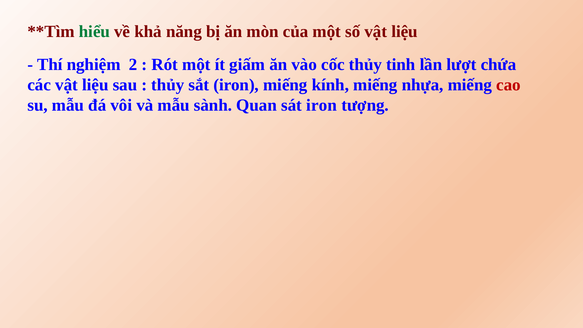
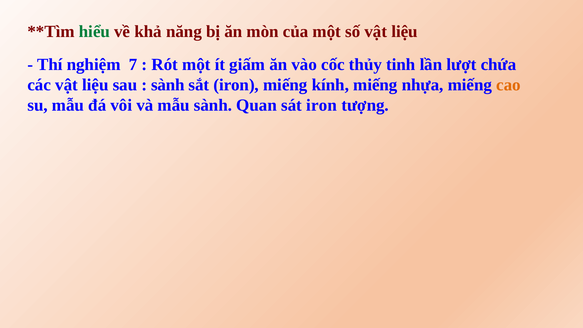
2: 2 -> 7 (133, 64)
thủy: thủy -> sành (168, 85)
cao colour: red -> orange (509, 85)
